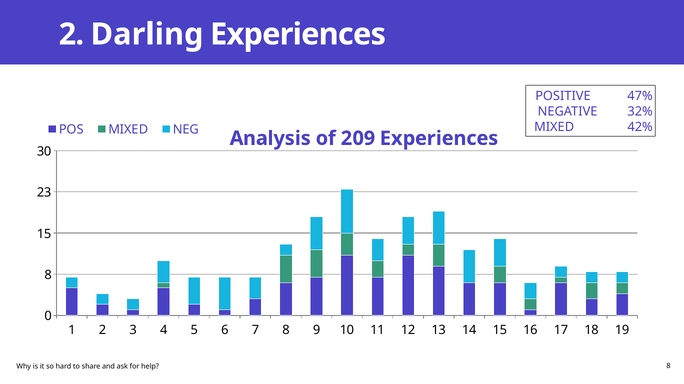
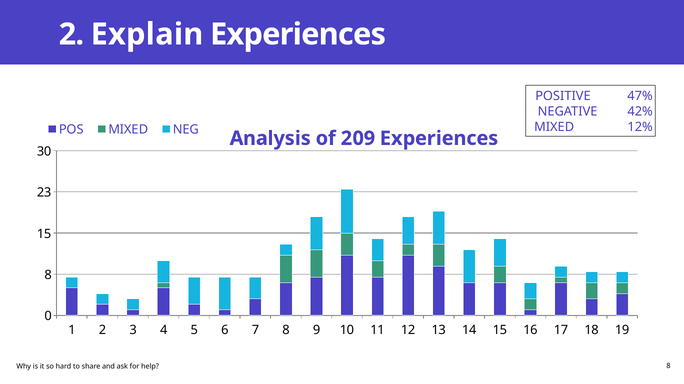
Darling: Darling -> Explain (147, 34)
32%: 32% -> 42% (640, 112)
42%: 42% -> 12% (640, 127)
